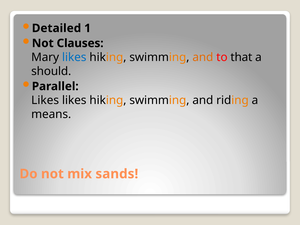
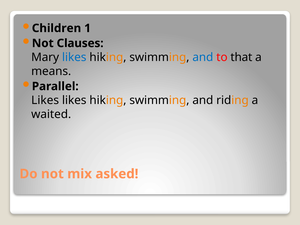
Detailed: Detailed -> Children (57, 28)
and colour: orange -> blue (203, 57)
should: should -> means (51, 71)
means: means -> waited (51, 114)
sands: sands -> asked (117, 174)
